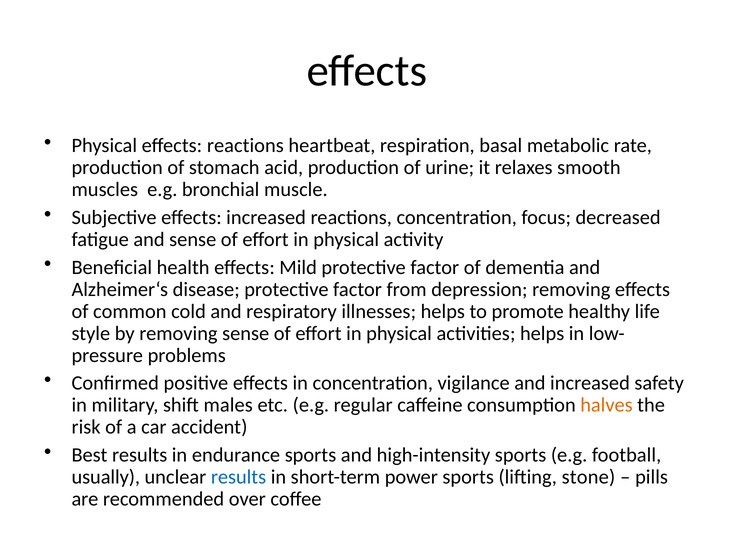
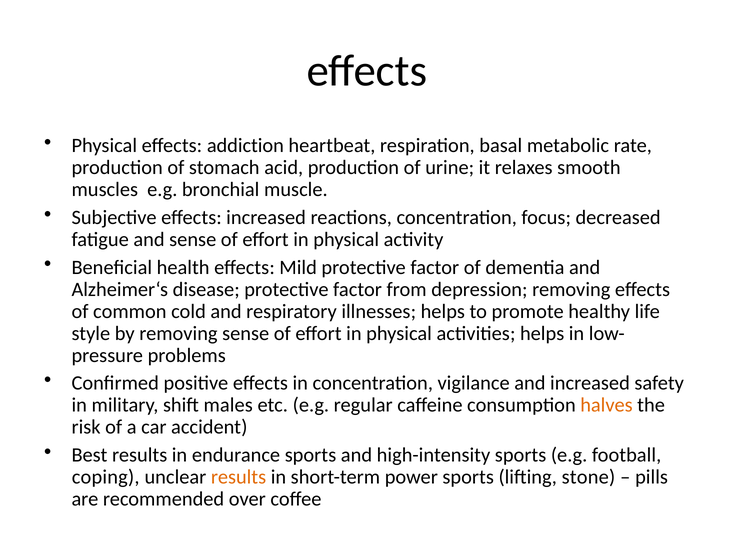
effects reactions: reactions -> addiction (245, 146)
usually: usually -> coping (106, 478)
results colour: blue -> orange (239, 478)
